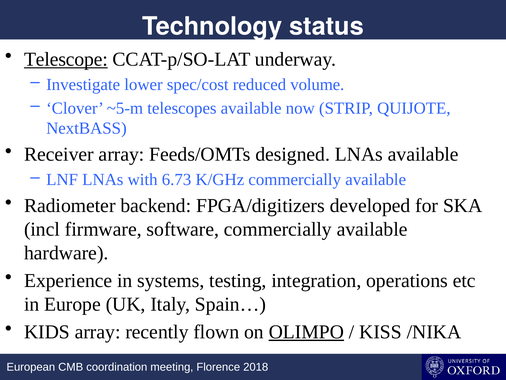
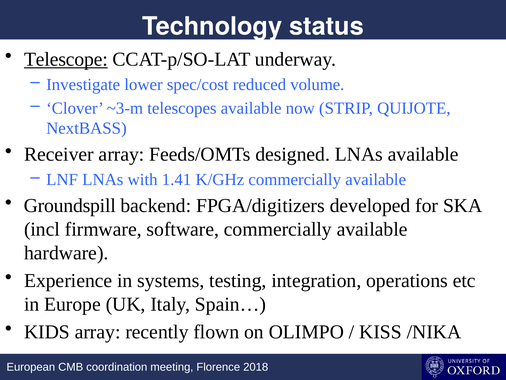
~5-m: ~5-m -> ~3-m (125, 108)
6.73: 6.73 -> 1.41 (177, 179)
Radiometer: Radiometer -> Groundspill (70, 205)
OLIMPO underline: present -> none (306, 331)
